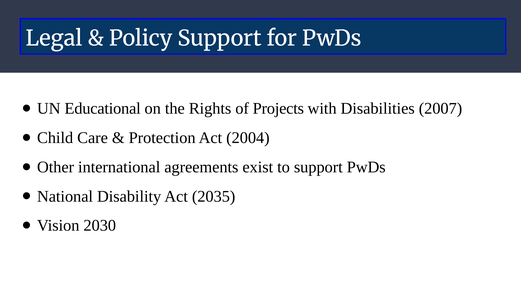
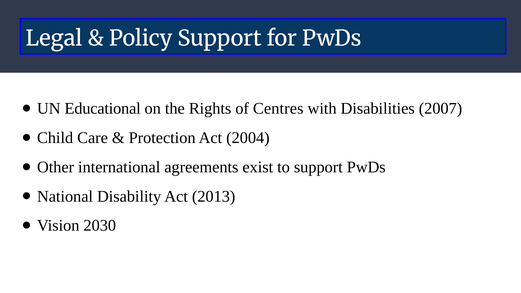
Projects: Projects -> Centres (278, 108)
2035: 2035 -> 2013 (214, 196)
